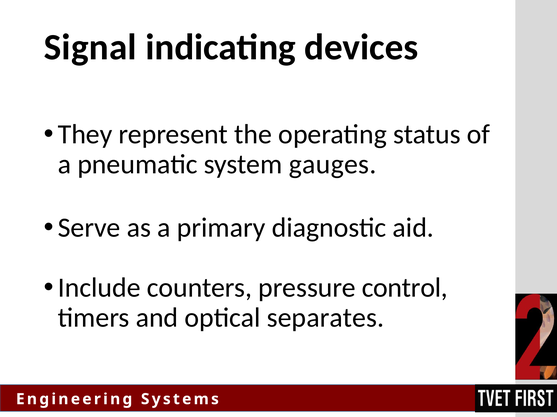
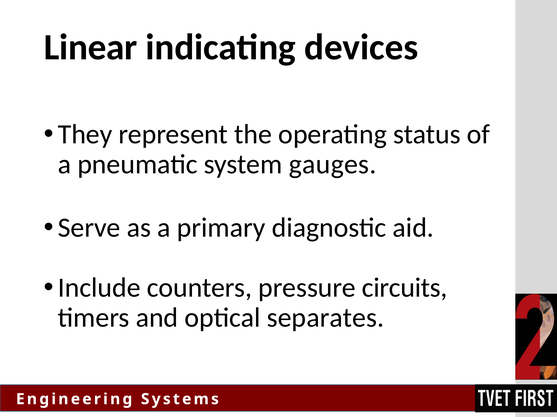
Signal: Signal -> Linear (91, 47)
control: control -> circuits (405, 288)
